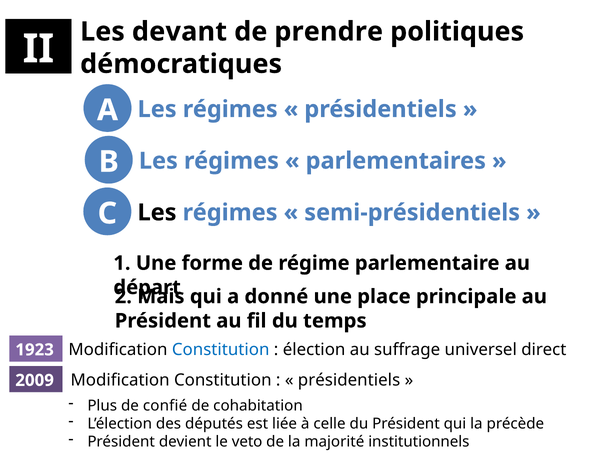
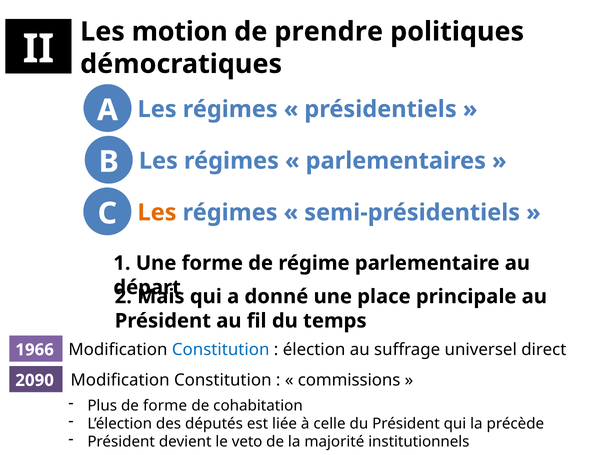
devant: devant -> motion (180, 32)
Les colour: black -> orange (157, 213)
1923: 1923 -> 1966 (35, 350)
présidentiels: présidentiels -> commissions (349, 381)
2009: 2009 -> 2090 (35, 381)
de confié: confié -> forme (165, 406)
